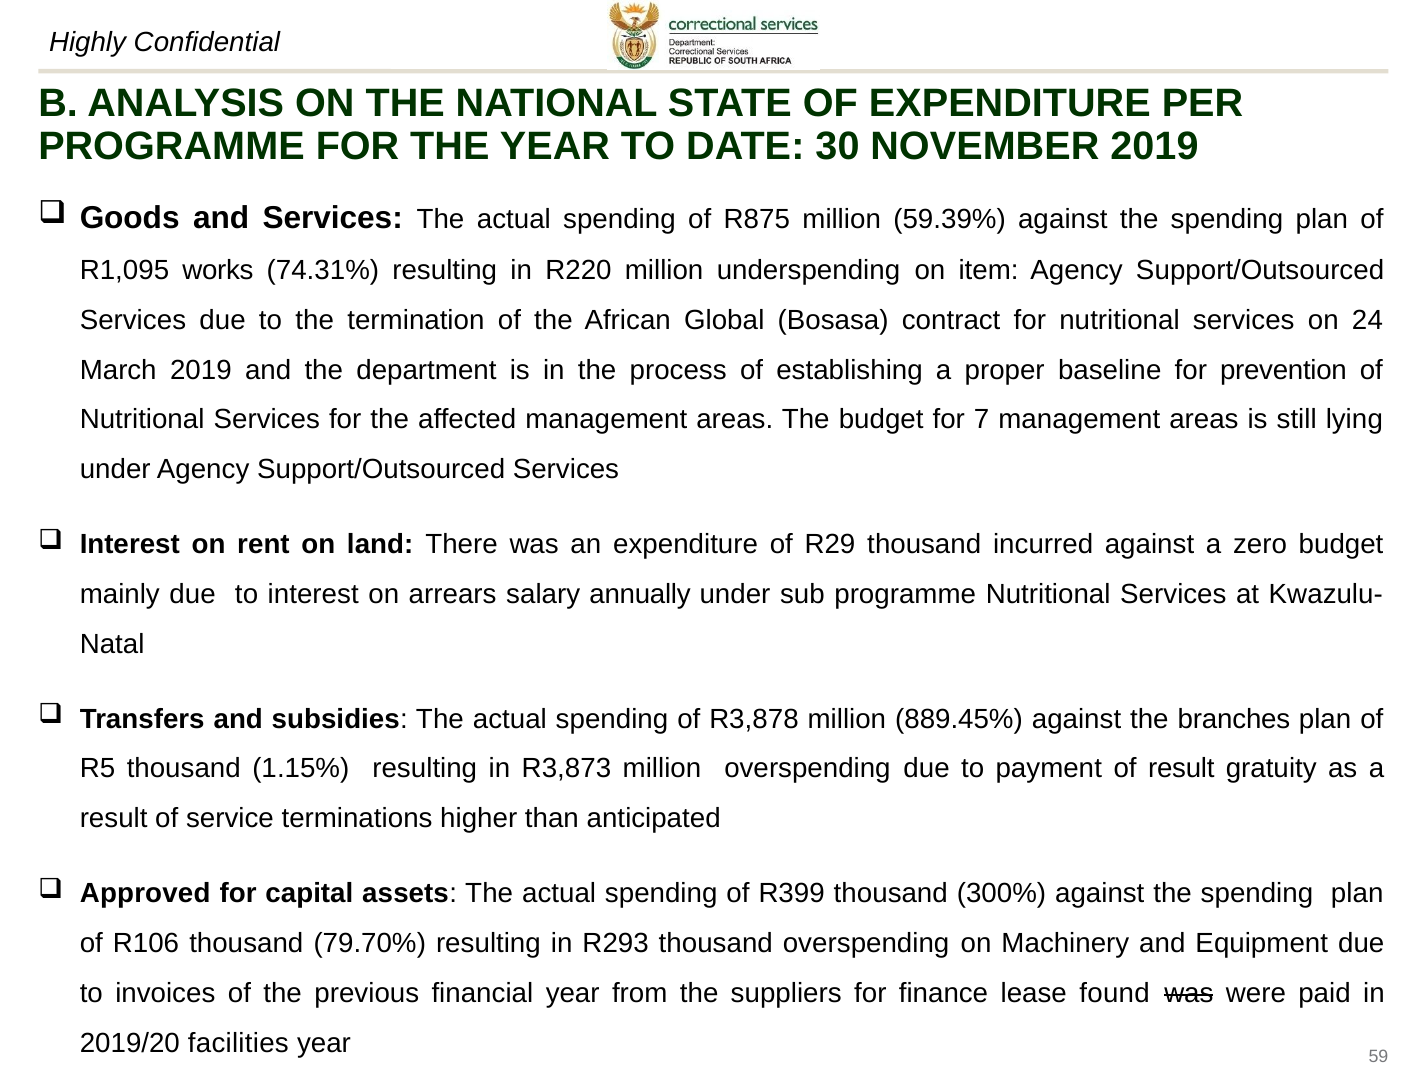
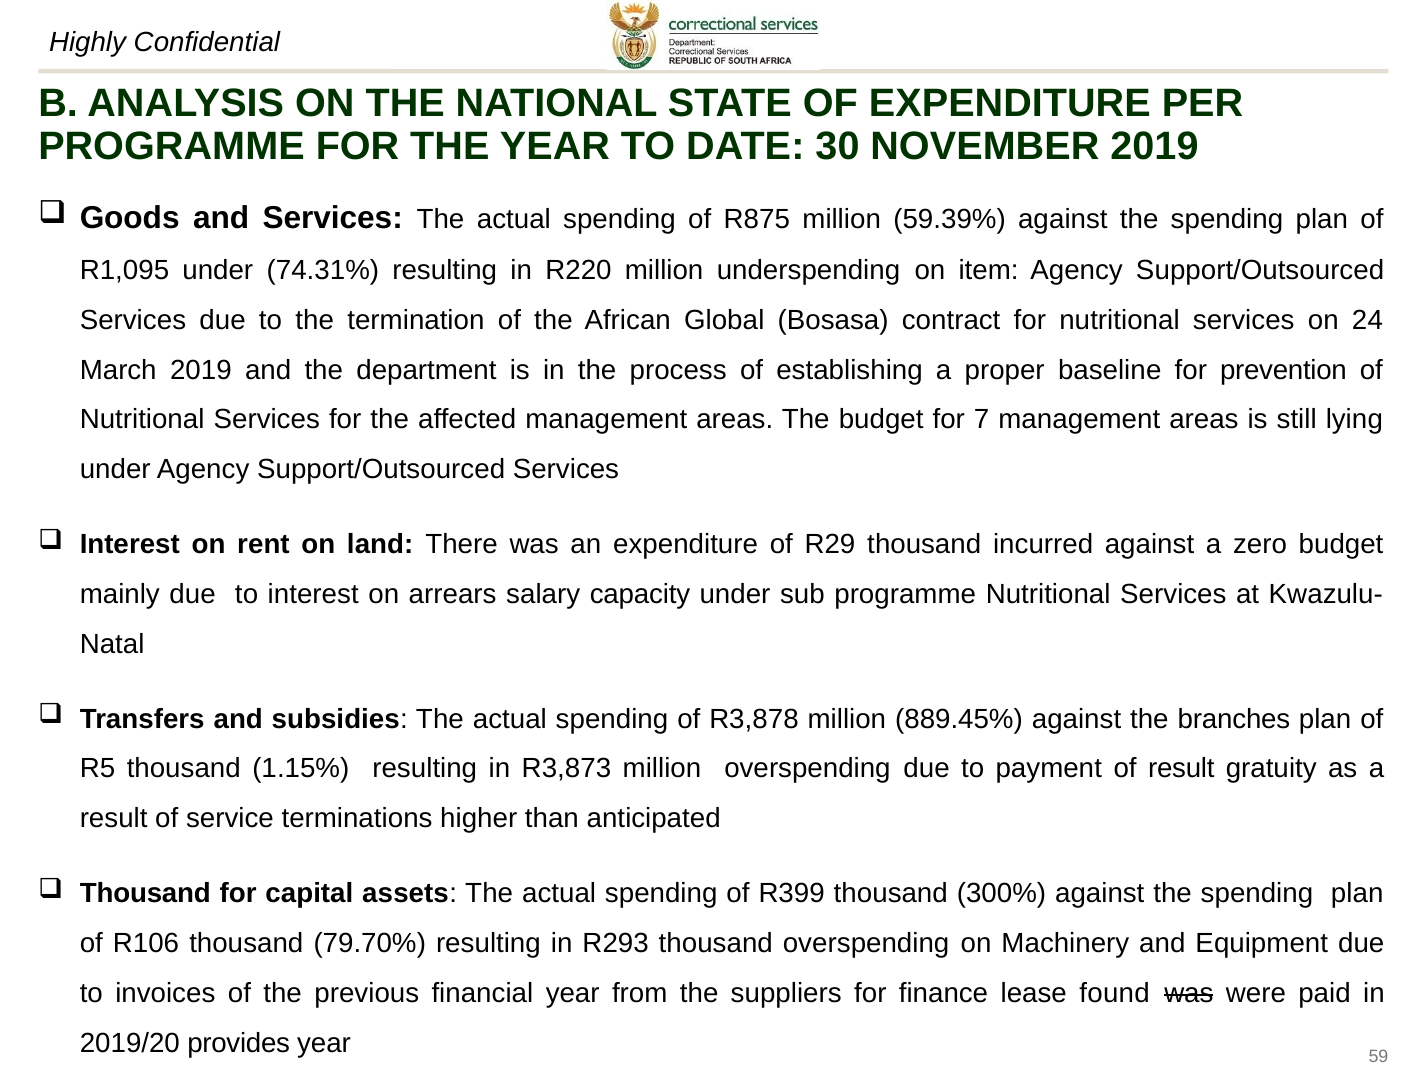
R1,095 works: works -> under (218, 270)
annually: annually -> capacity (640, 594)
Approved: Approved -> Thousand (145, 893)
facilities: facilities -> provides (239, 1043)
